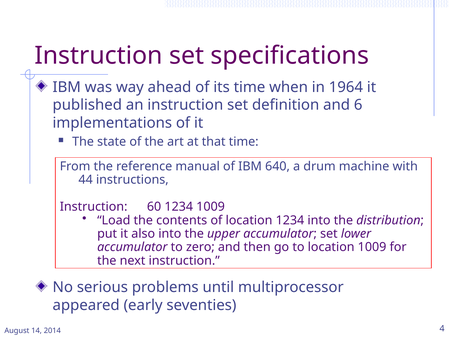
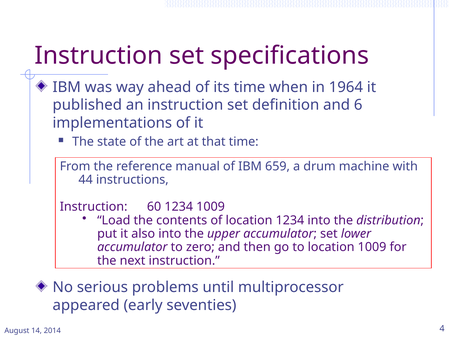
640: 640 -> 659 (278, 166)
